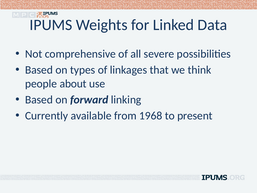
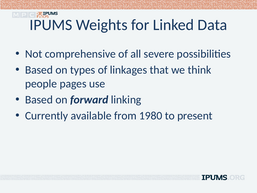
about: about -> pages (73, 84)
1968: 1968 -> 1980 (151, 116)
